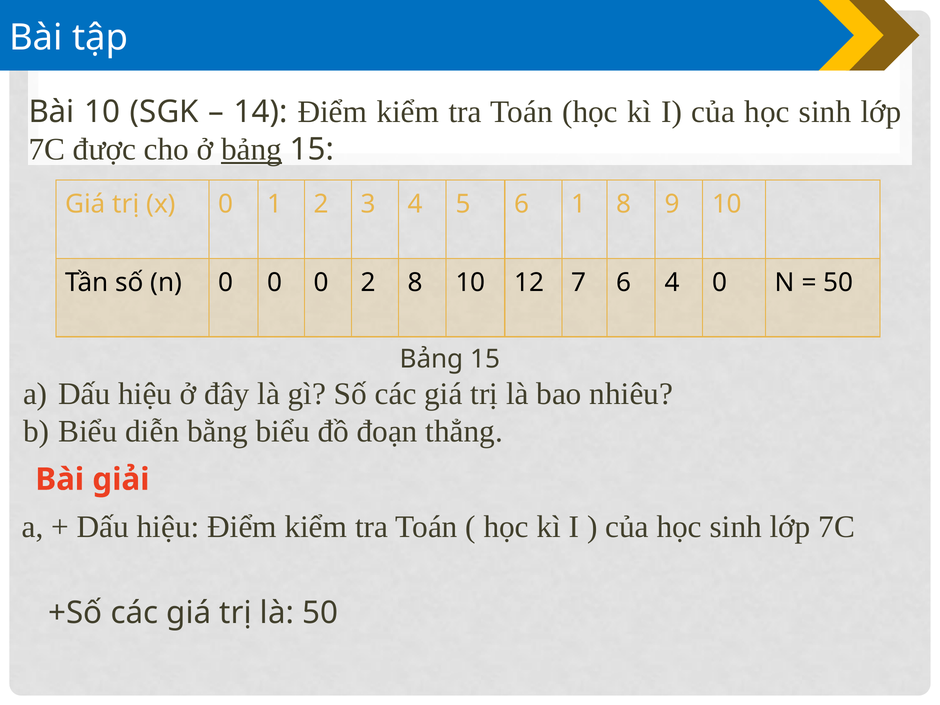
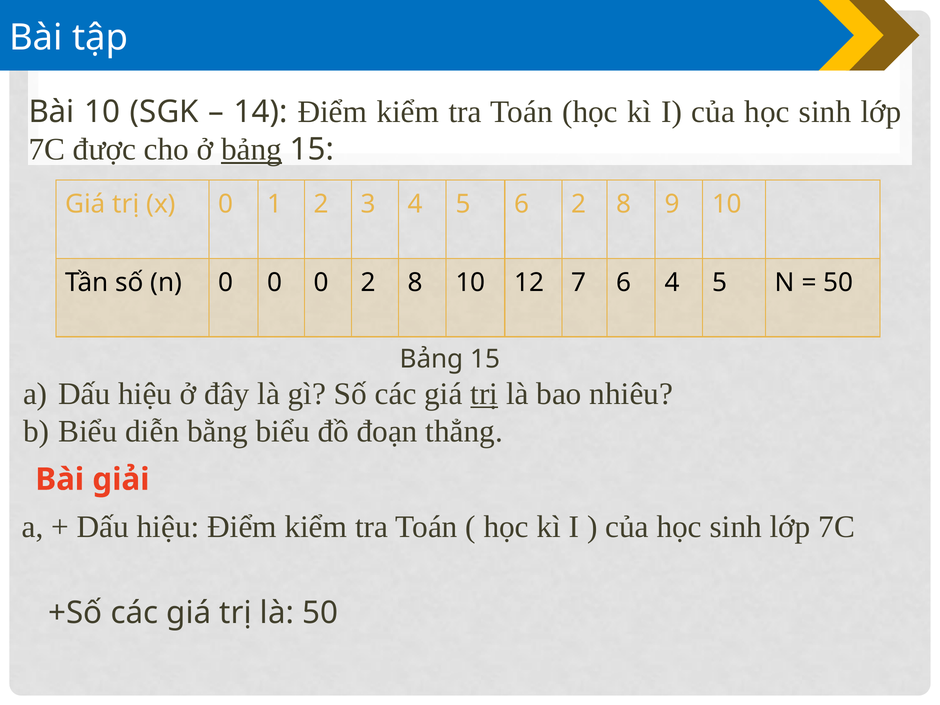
6 1: 1 -> 2 (579, 204)
6 4 0: 0 -> 5 (720, 283)
trị underline: none -> present (484, 394)
